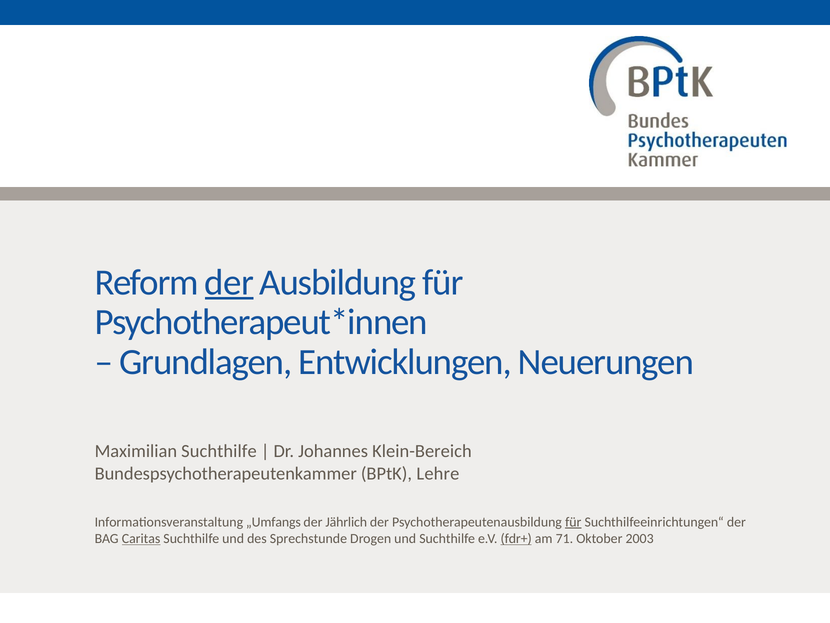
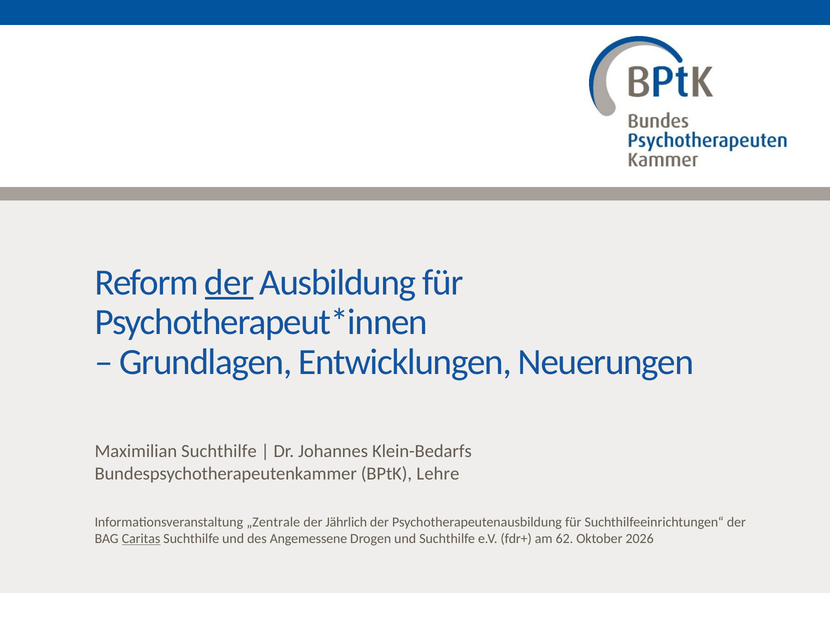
Klein-Bereich: Klein-Bereich -> Klein-Bedarfs (422, 451)
„Umfangs: „Umfangs -> „Zentrale (273, 522)
für underline: present -> none (573, 522)
Sprechstunde: Sprechstunde -> Angemessene (308, 538)
fdr+ underline: present -> none (516, 538)
71: 71 -> 62 (564, 538)
2003: 2003 -> 2026 (640, 538)
